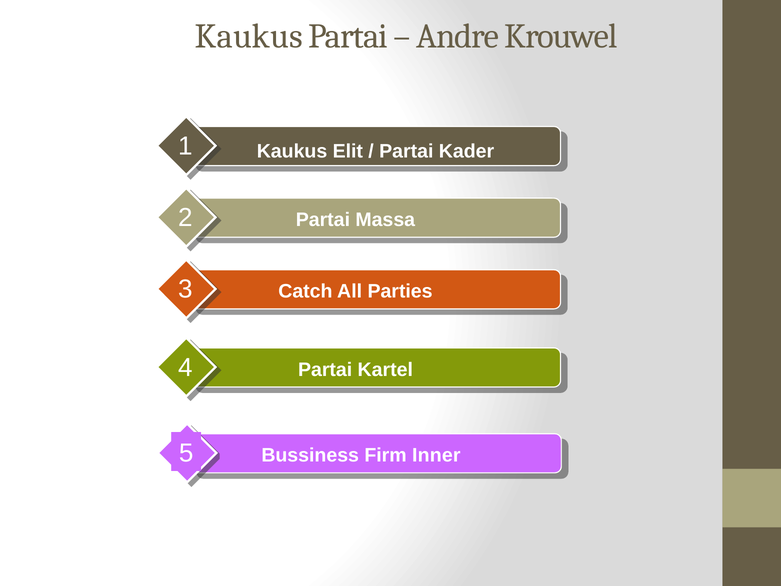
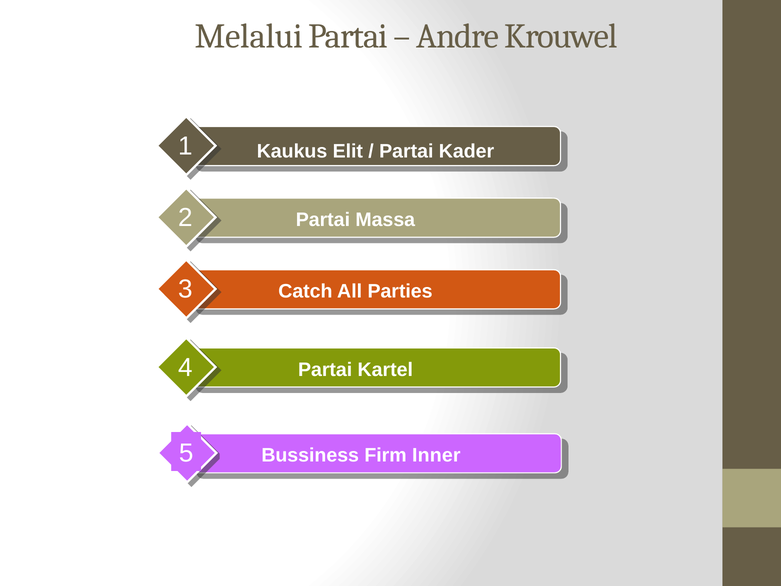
Kaukus: Kaukus -> Melalui (249, 36)
